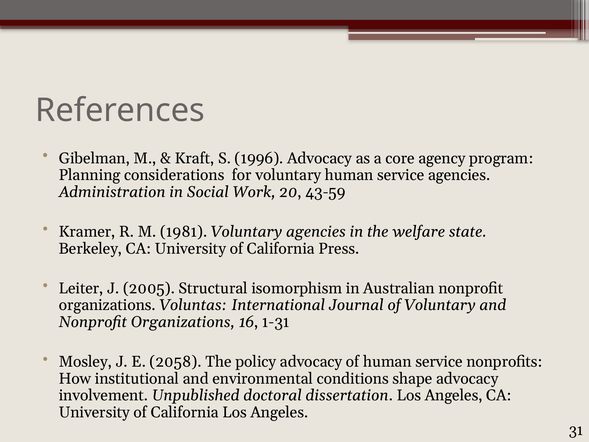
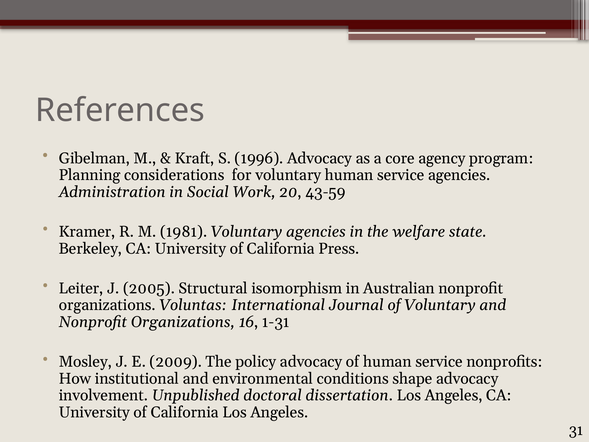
2058: 2058 -> 2009 (176, 362)
